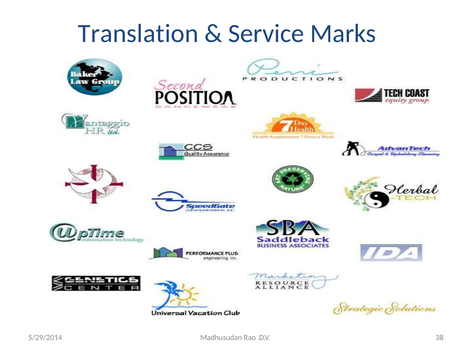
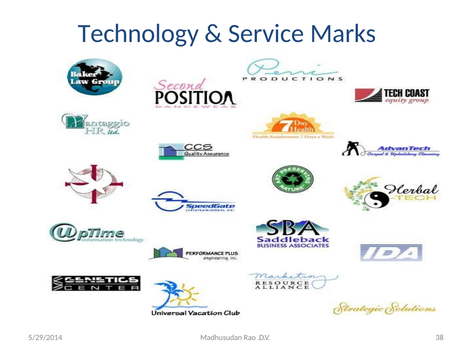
Translation: Translation -> Technology (138, 33)
